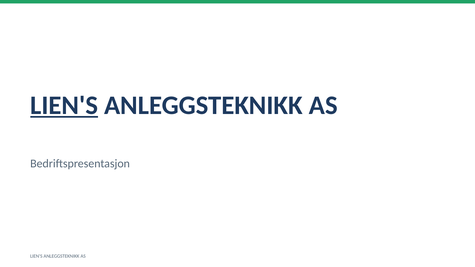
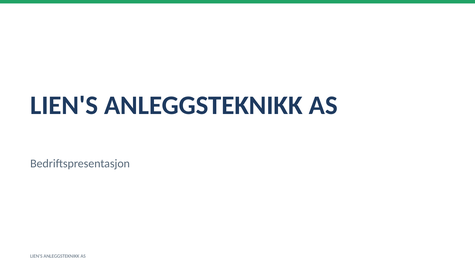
LIEN'S underline: present -> none (64, 105)
